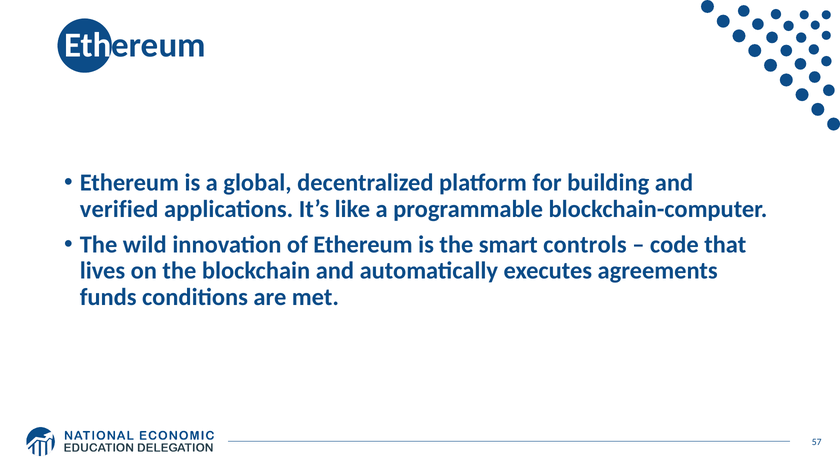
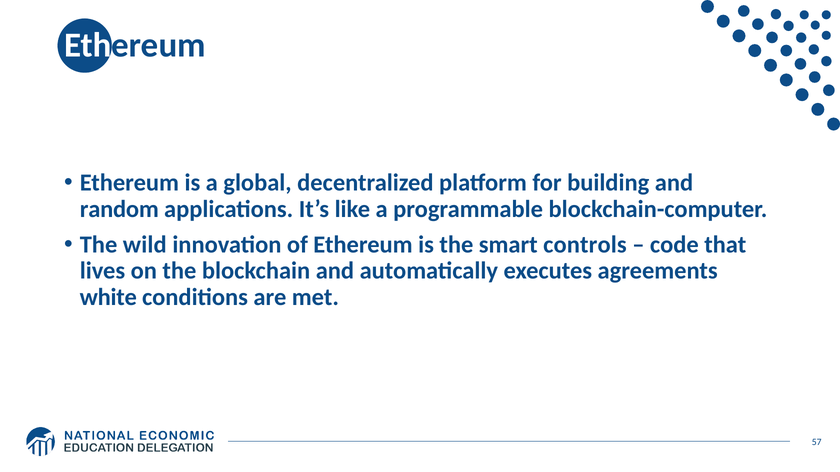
verified: verified -> random (119, 210)
funds: funds -> white (108, 298)
